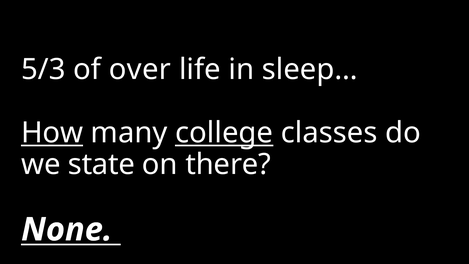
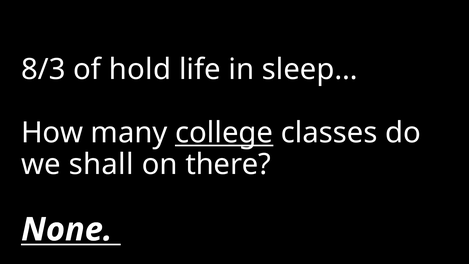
5/3: 5/3 -> 8/3 (43, 69)
over: over -> hold (140, 69)
How underline: present -> none (52, 133)
state: state -> shall (101, 164)
